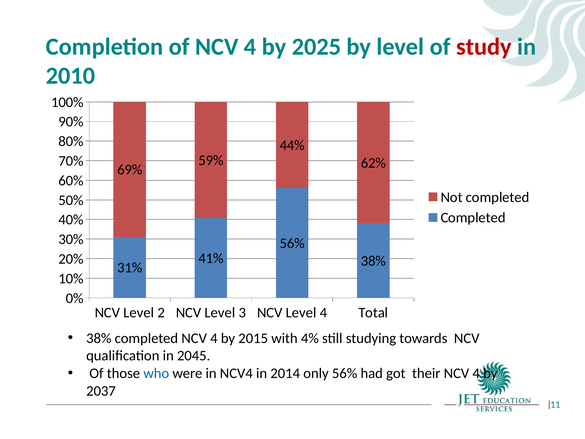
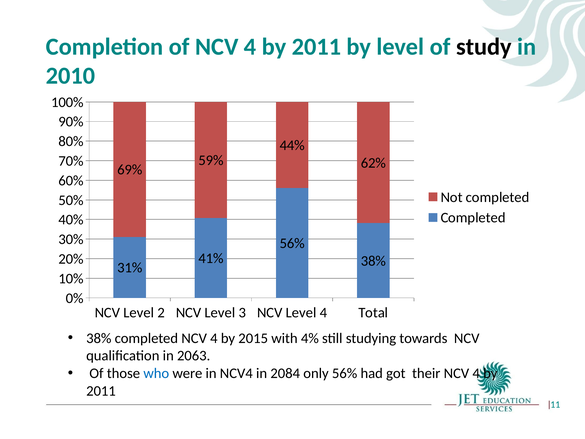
2025: 2025 -> 2011 (316, 47)
study colour: red -> black (484, 47)
2045: 2045 -> 2063 (194, 356)
2014: 2014 -> 2084 (285, 373)
2037: 2037 -> 2011 (101, 391)
